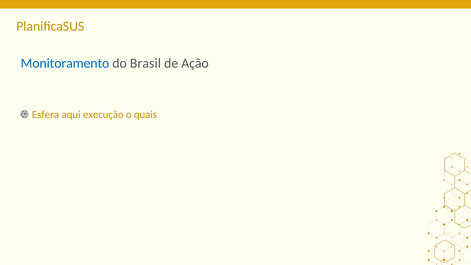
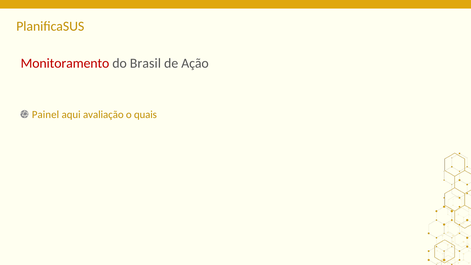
Monitoramento colour: blue -> red (65, 63)
Esfera: Esfera -> Painel (45, 114)
execução: execução -> avaliação (103, 114)
